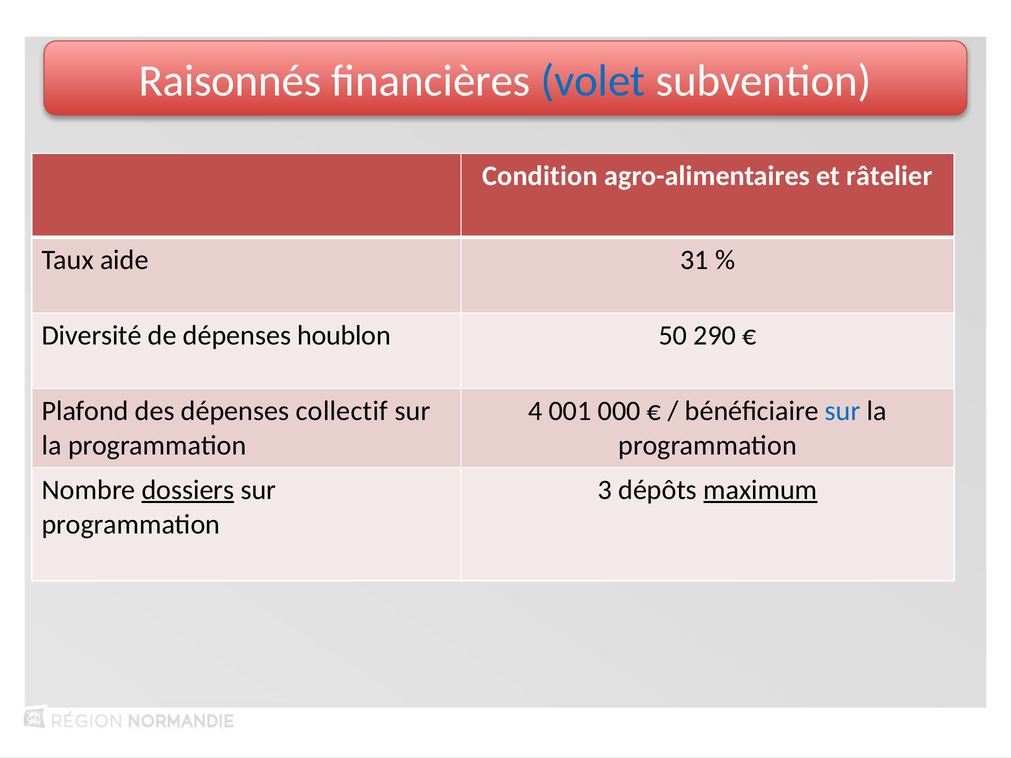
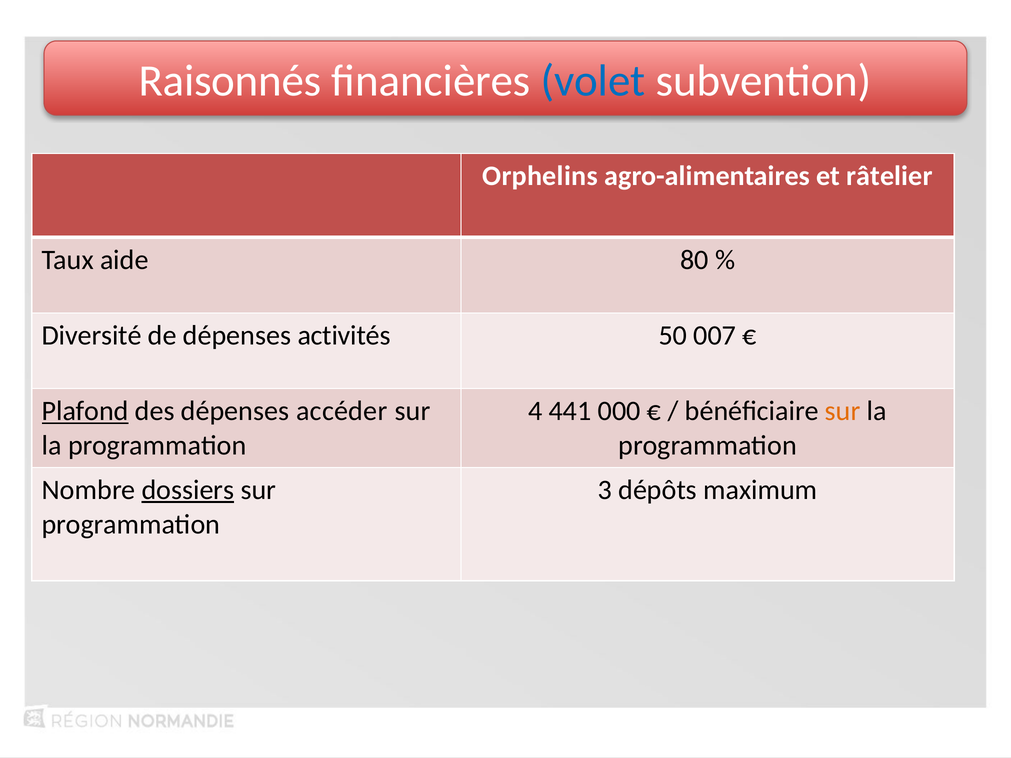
Condition: Condition -> Orphelins (540, 176)
31: 31 -> 80 (694, 260)
houblon: houblon -> activités (344, 336)
290: 290 -> 007 (715, 336)
Plafond underline: none -> present (85, 411)
collectif: collectif -> accéder (342, 411)
001: 001 -> 441 (570, 411)
sur colour: blue -> orange (843, 411)
maximum underline: present -> none (760, 490)
